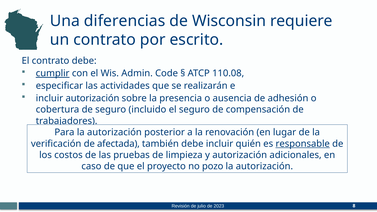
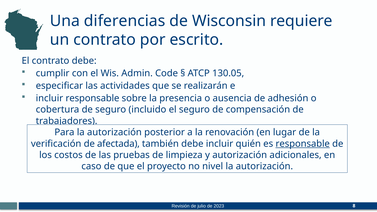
cumplir underline: present -> none (53, 73)
110.08: 110.08 -> 130.05 (228, 73)
incluir autorización: autorización -> responsable (92, 98)
pozo: pozo -> nivel (213, 166)
